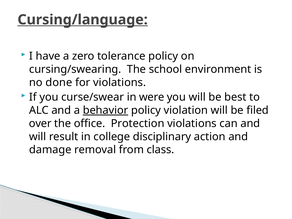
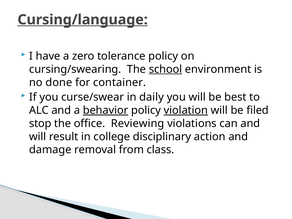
school underline: none -> present (165, 69)
for violations: violations -> container (120, 82)
were: were -> daily (152, 97)
violation underline: none -> present (186, 110)
over: over -> stop (40, 123)
Protection: Protection -> Reviewing (138, 123)
